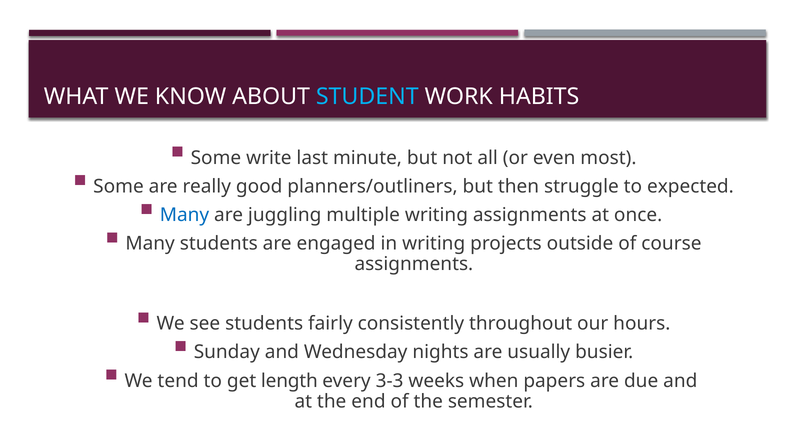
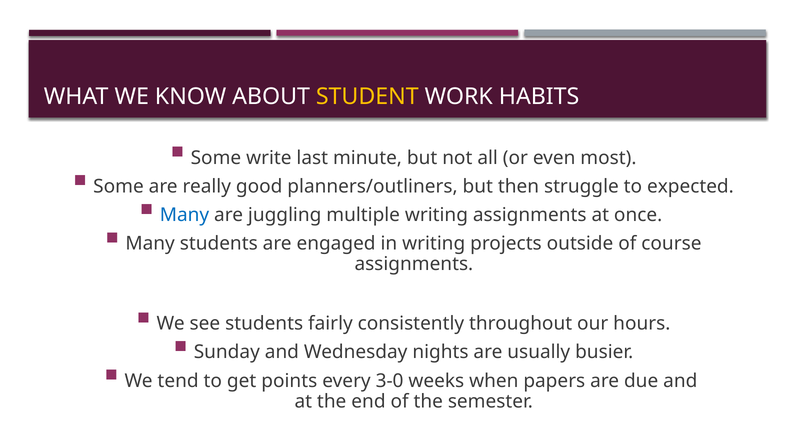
STUDENT colour: light blue -> yellow (367, 97)
length: length -> points (289, 381)
3-3: 3-3 -> 3-0 (390, 381)
